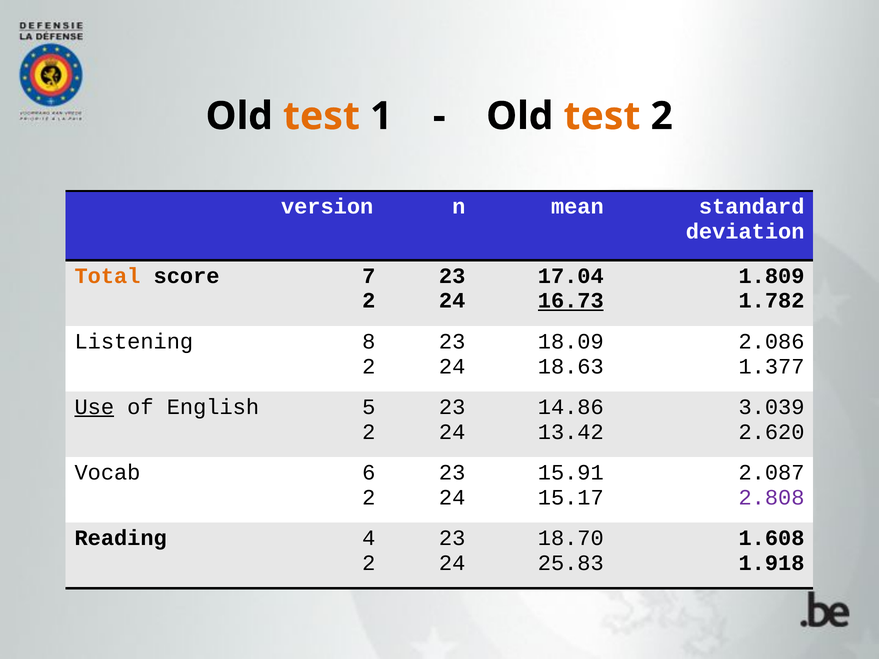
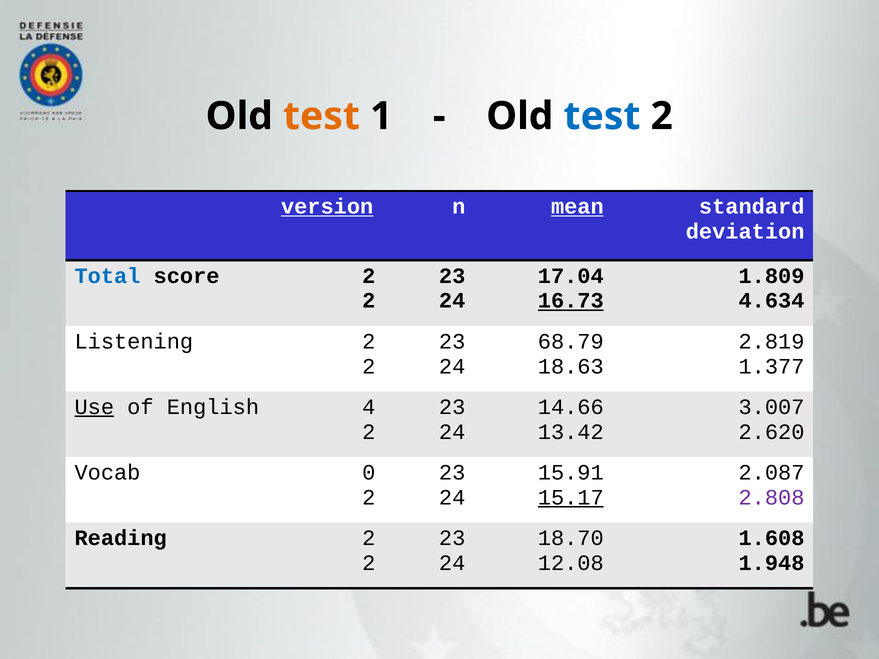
test colour: orange -> blue (602, 116)
version underline: none -> present (327, 207)
mean underline: none -> present (577, 207)
Total colour: orange -> blue (107, 276)
score 7: 7 -> 2 (369, 276)
1.782: 1.782 -> 4.634 (771, 301)
Listening 8: 8 -> 2 (369, 341)
18.09: 18.09 -> 68.79 (571, 341)
2.086: 2.086 -> 2.819 (771, 341)
5: 5 -> 4 (369, 407)
14.86: 14.86 -> 14.66 (571, 407)
3.039: 3.039 -> 3.007 (771, 407)
6: 6 -> 0 (369, 473)
15.17 underline: none -> present (571, 498)
Reading 4: 4 -> 2 (369, 538)
25.83: 25.83 -> 12.08 (571, 563)
1.918: 1.918 -> 1.948 (771, 563)
